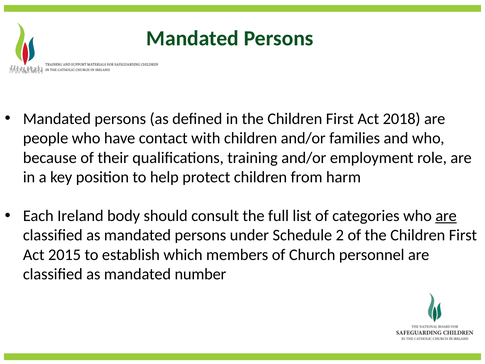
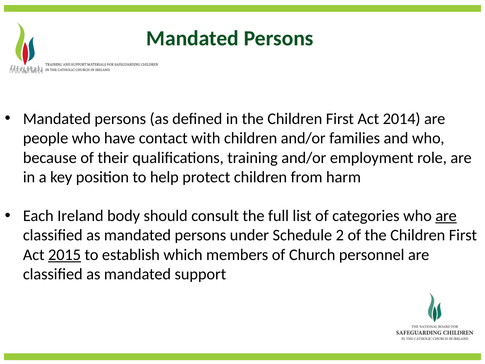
2018: 2018 -> 2014 (402, 119)
2015 underline: none -> present (65, 255)
number: number -> support (200, 274)
